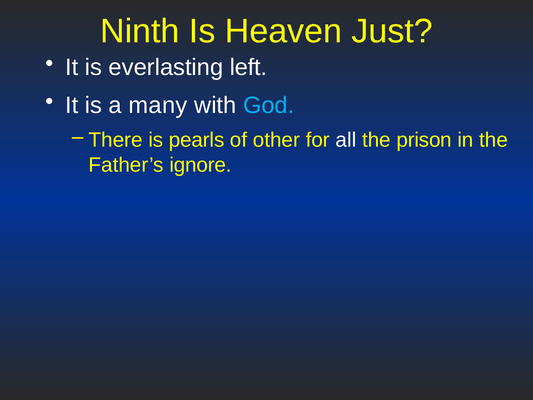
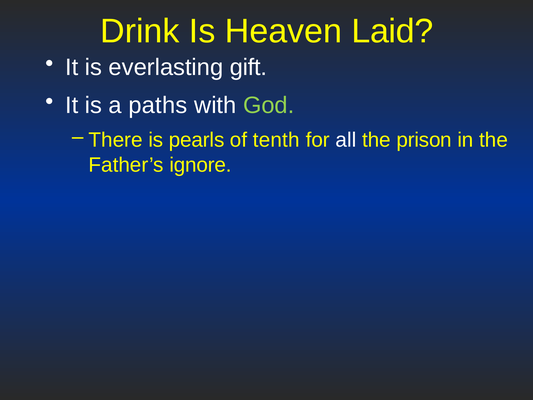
Ninth: Ninth -> Drink (140, 31)
Just: Just -> Laid (392, 31)
left: left -> gift (248, 67)
many: many -> paths (158, 105)
God colour: light blue -> light green (269, 105)
other: other -> tenth (276, 140)
